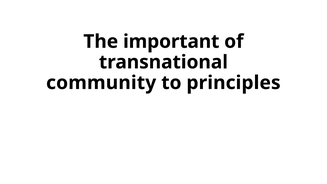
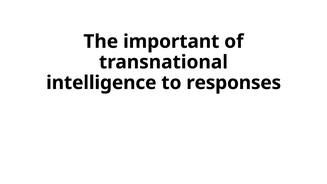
community: community -> intelligence (101, 83)
principles: principles -> responses (234, 83)
